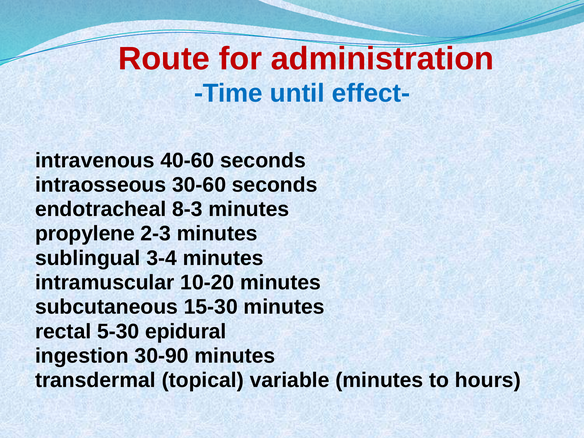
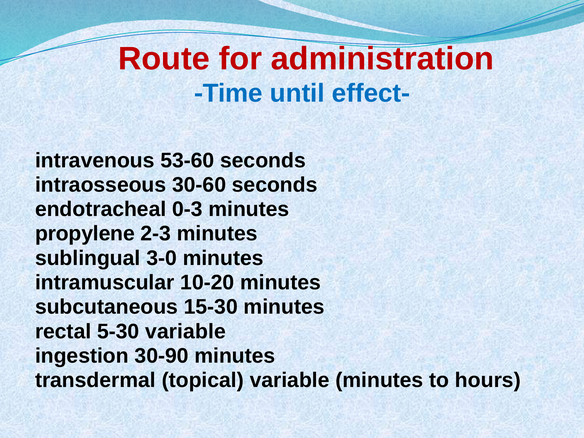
40-60: 40-60 -> 53-60 (187, 160)
8-3: 8-3 -> 0-3 (187, 209)
3-4: 3-4 -> 3-0 (162, 258)
5-30 epidural: epidural -> variable (186, 331)
